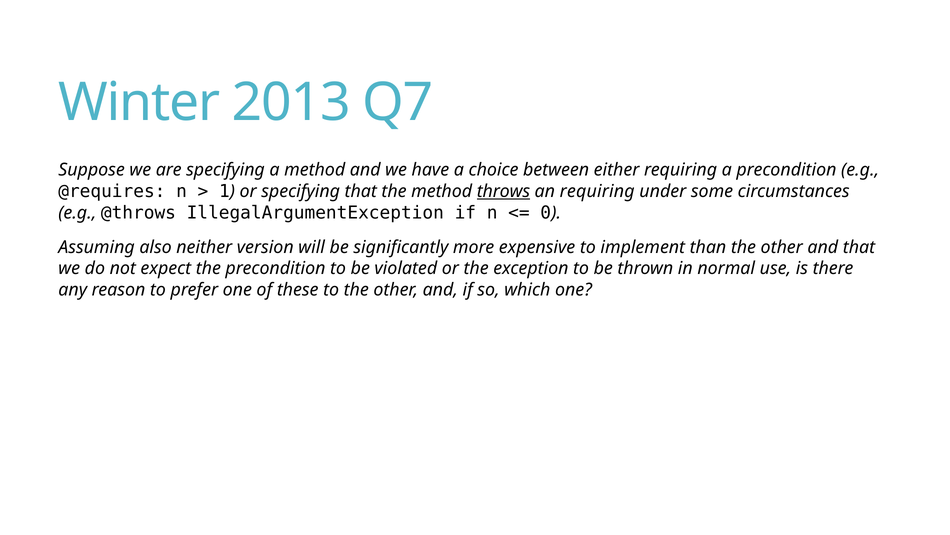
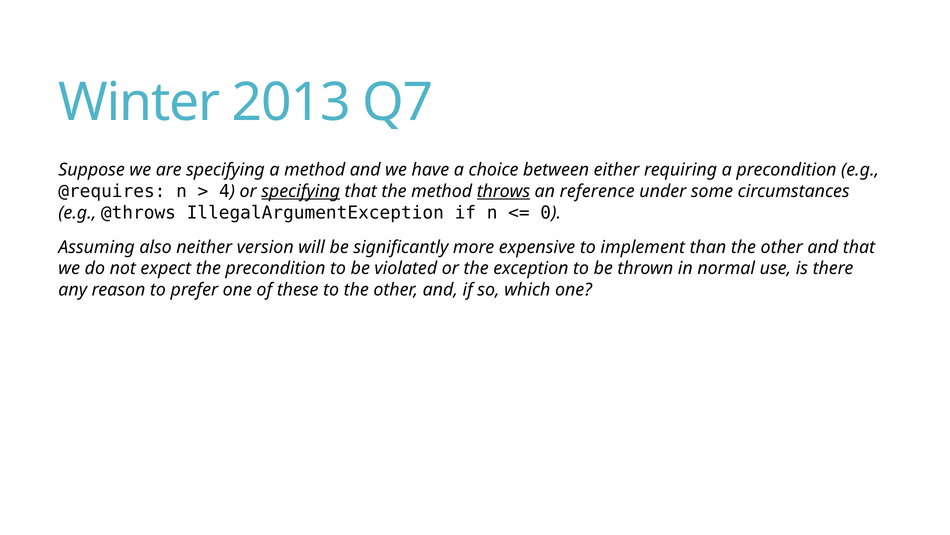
1: 1 -> 4 (224, 191)
specifying underline: none -> present (301, 191)
an requiring: requiring -> reference (597, 191)
